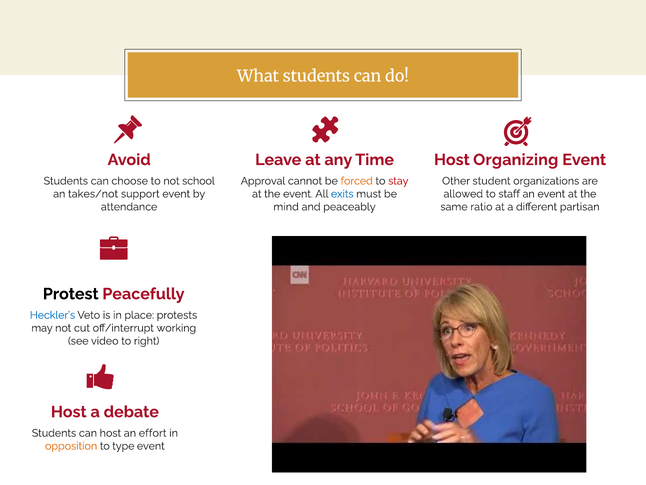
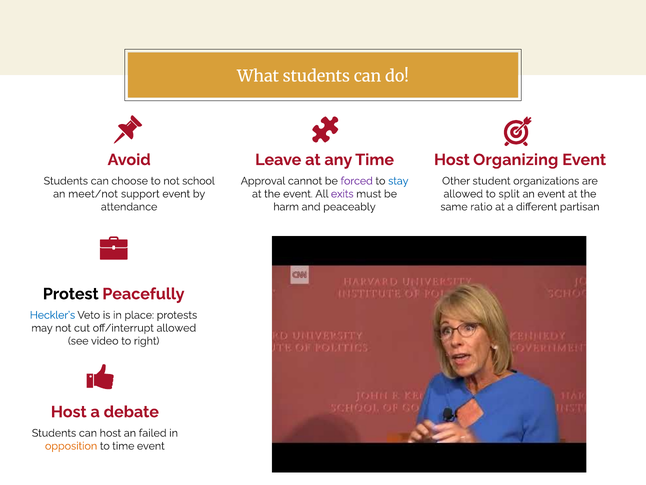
forced colour: orange -> purple (357, 181)
stay colour: red -> blue (398, 181)
takes/not: takes/not -> meet/not (93, 194)
exits colour: blue -> purple (342, 194)
staff: staff -> split (509, 194)
mind: mind -> harm (286, 207)
off/interrupt working: working -> allowed (176, 328)
effort: effort -> failed (153, 433)
to type: type -> time (123, 446)
